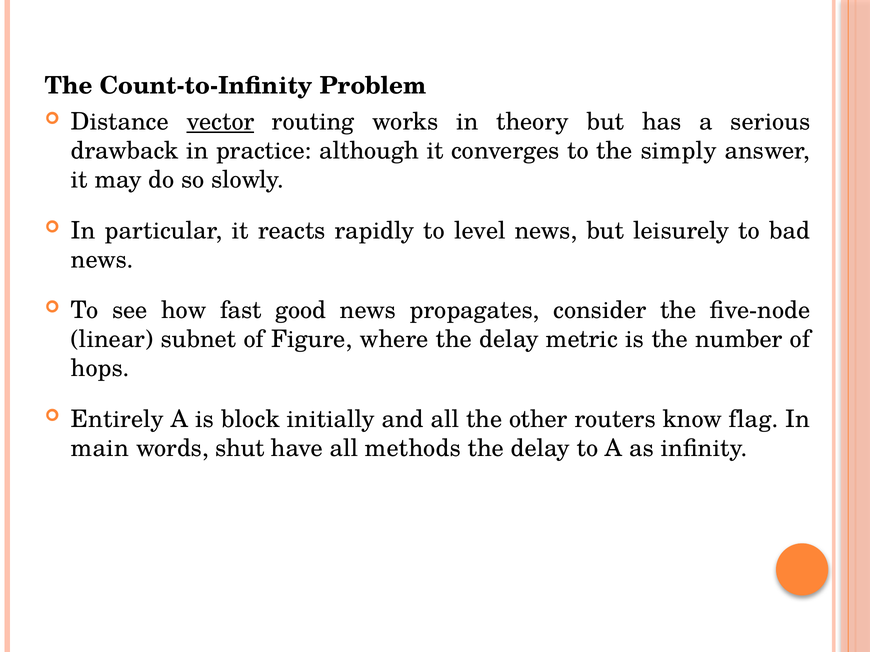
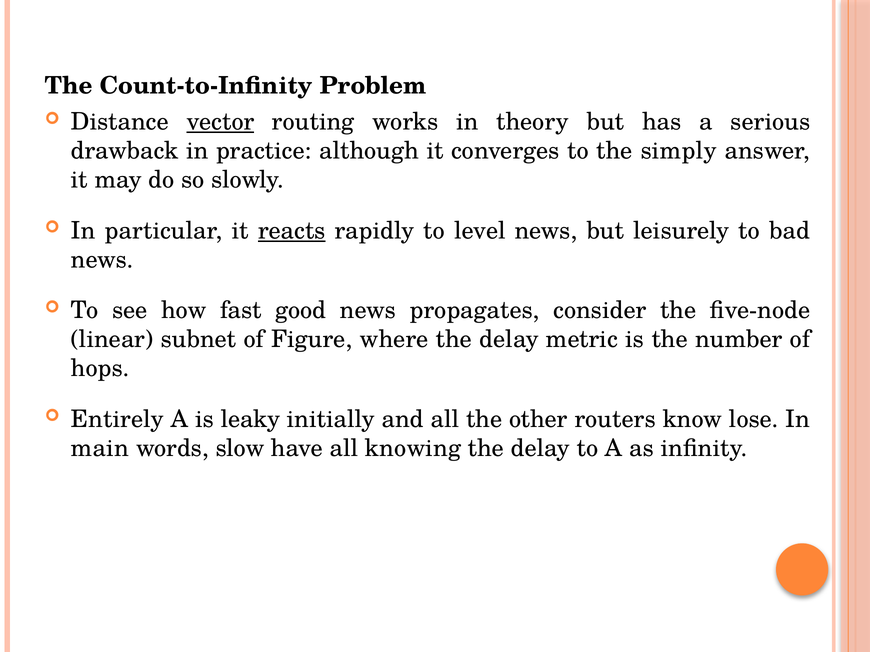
reacts underline: none -> present (292, 231)
block: block -> leaky (251, 419)
flag: flag -> lose (754, 419)
shut: shut -> slow (240, 448)
methods: methods -> knowing (413, 448)
